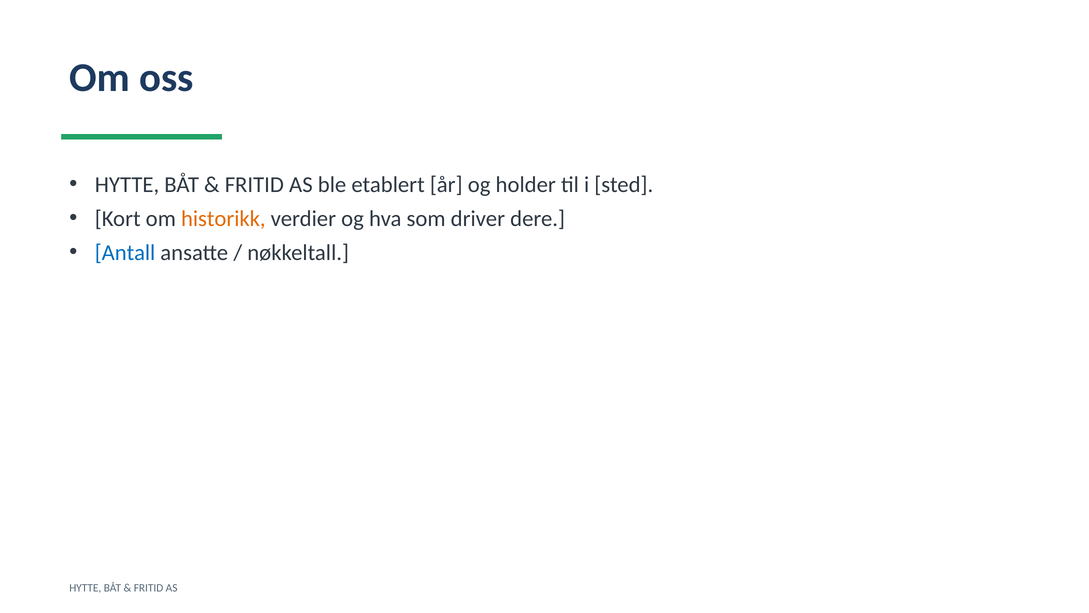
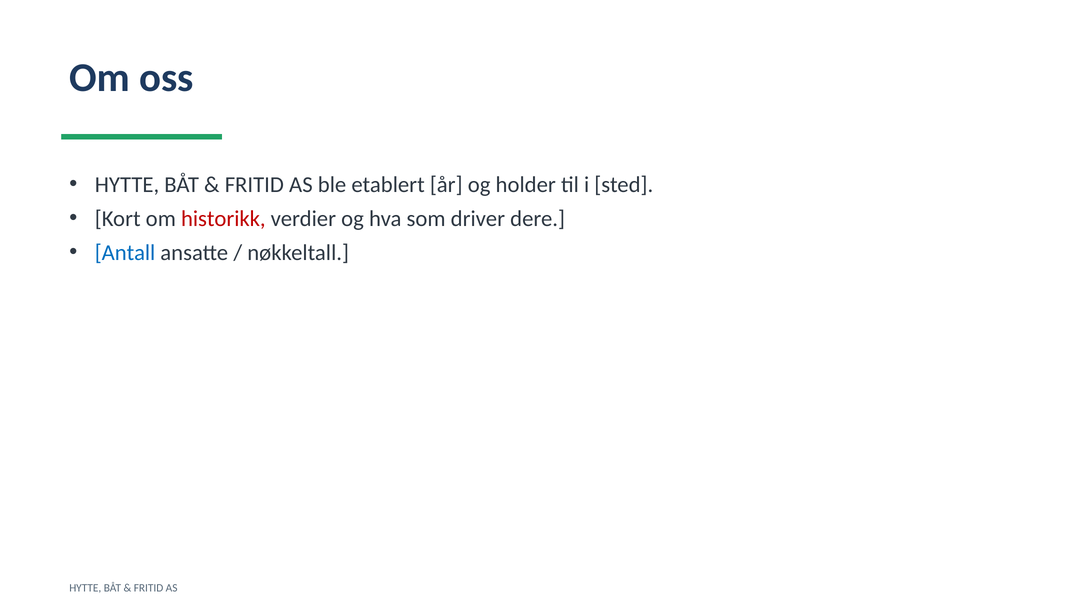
historikk colour: orange -> red (223, 218)
